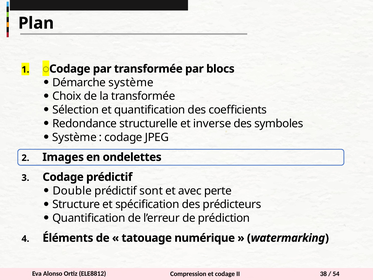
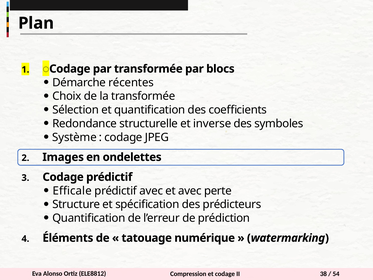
Démarche système: système -> récentes (131, 82)
Double: Double -> Efficale (72, 191)
prédictif sont: sont -> avec (151, 191)
